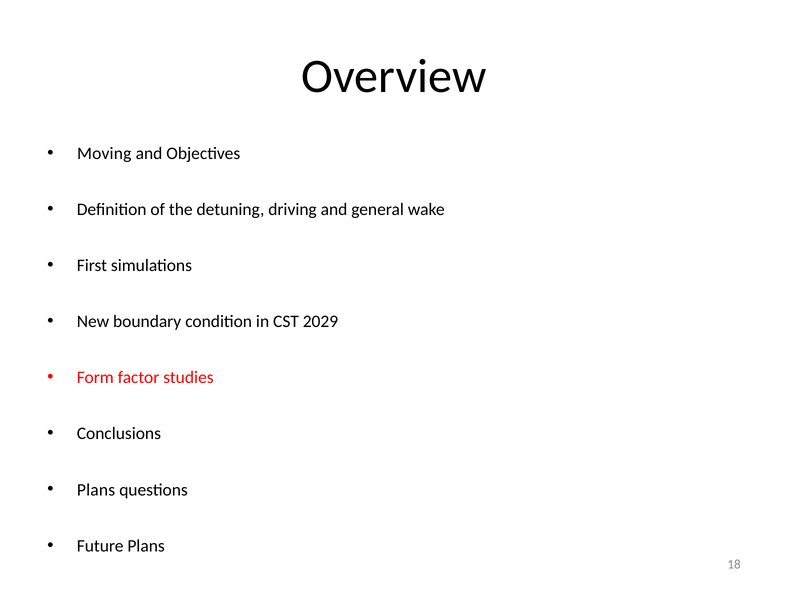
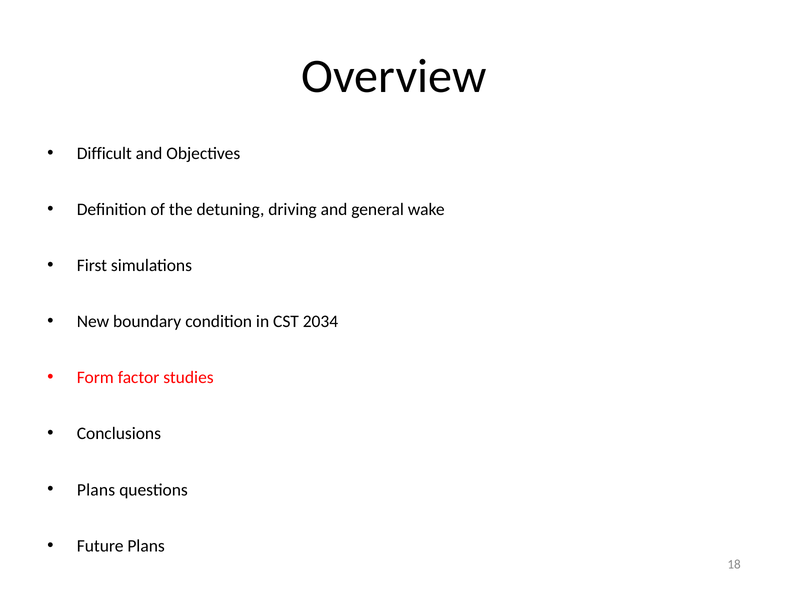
Moving: Moving -> Difficult (104, 154)
2029: 2029 -> 2034 (320, 322)
